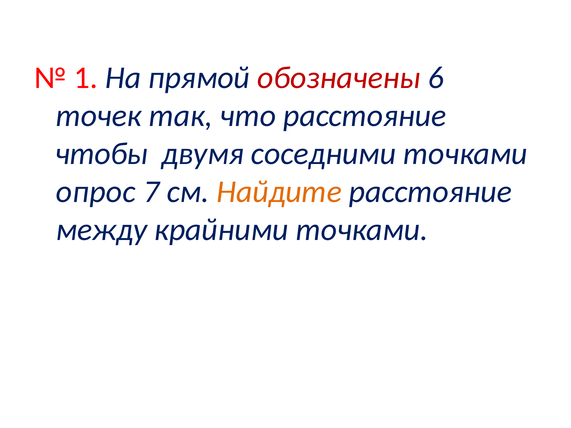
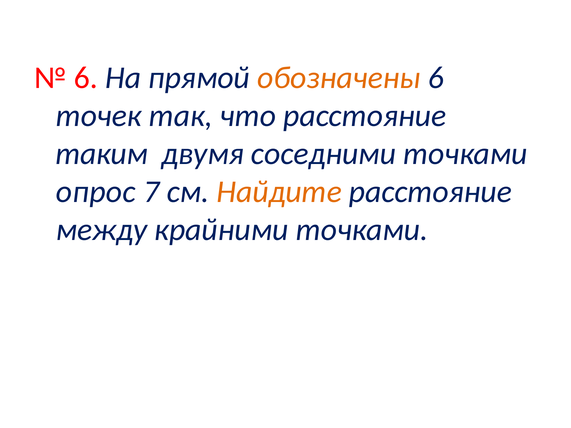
1: 1 -> 6 (86, 78)
обозначены colour: red -> orange (339, 78)
чтобы: чтобы -> таким (102, 154)
